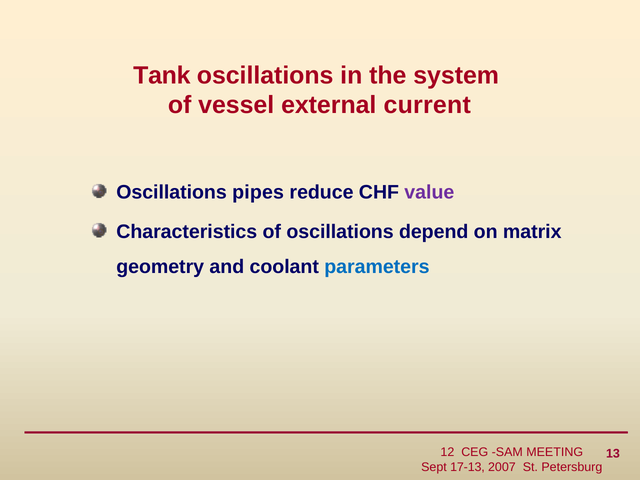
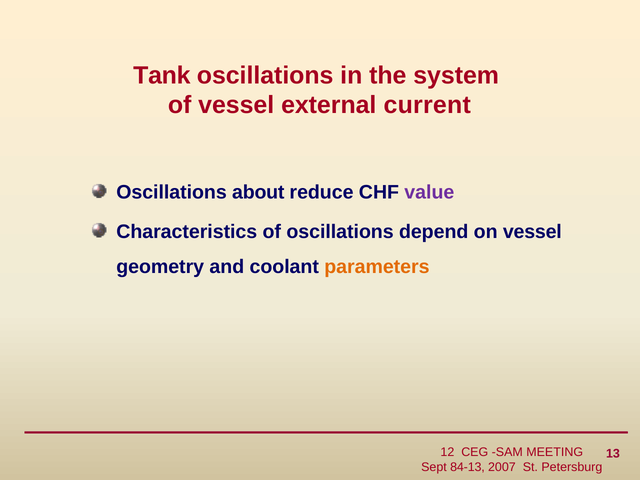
pipes: pipes -> about (258, 192)
on matrix: matrix -> vessel (532, 232)
parameters colour: blue -> orange (377, 267)
17-13: 17-13 -> 84-13 (467, 467)
